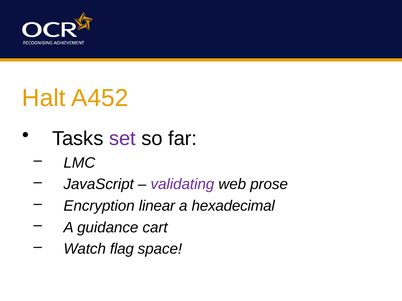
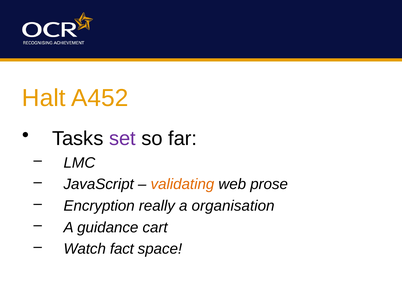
validating colour: purple -> orange (182, 185)
linear: linear -> really (157, 206)
hexadecimal: hexadecimal -> organisation (233, 206)
flag: flag -> fact (122, 249)
